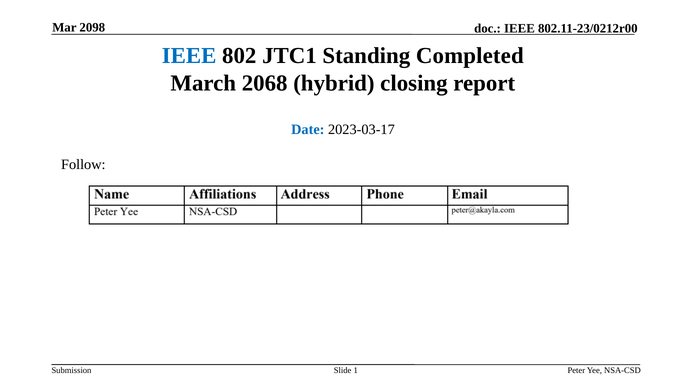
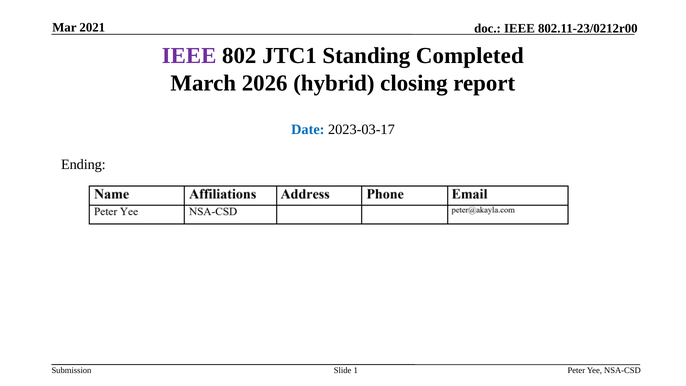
2098: 2098 -> 2021 (92, 27)
IEEE colour: blue -> purple (189, 56)
2068: 2068 -> 2026 (265, 83)
Follow: Follow -> Ending (83, 164)
